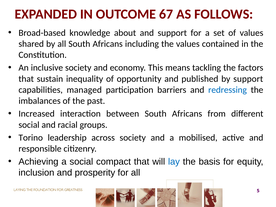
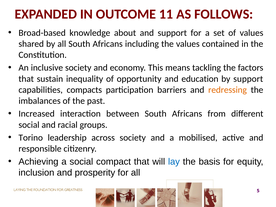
67: 67 -> 11 (166, 14)
published: published -> education (200, 79)
managed: managed -> compacts (84, 90)
redressing colour: blue -> orange (228, 90)
